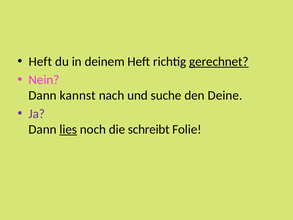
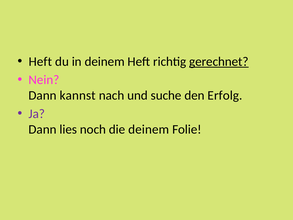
Deine: Deine -> Erfolg (225, 95)
lies underline: present -> none (68, 129)
die schreibt: schreibt -> deinem (149, 129)
